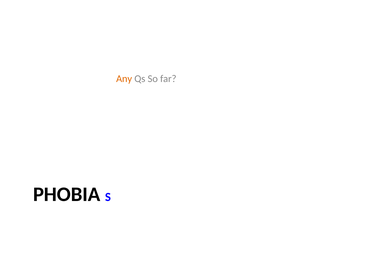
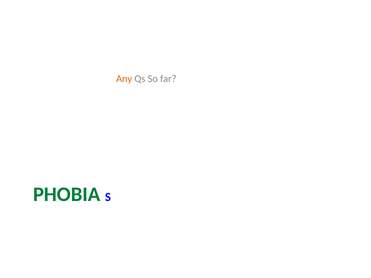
PHOBIA colour: black -> green (67, 194)
